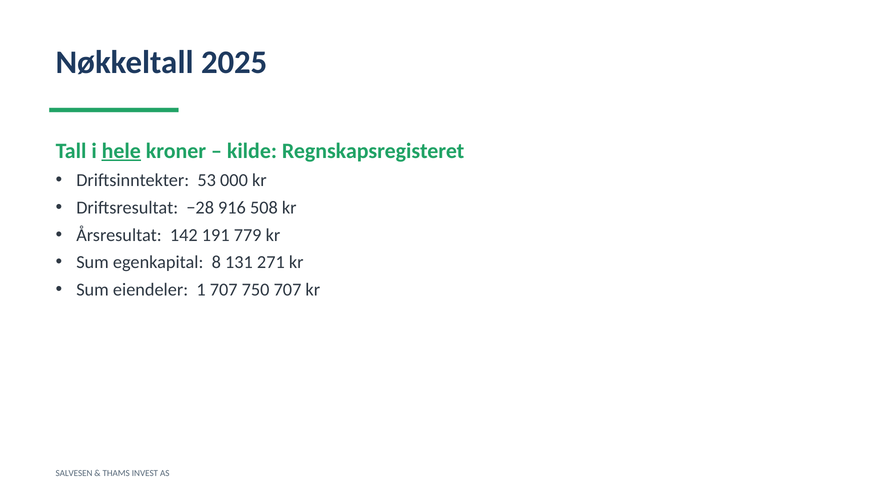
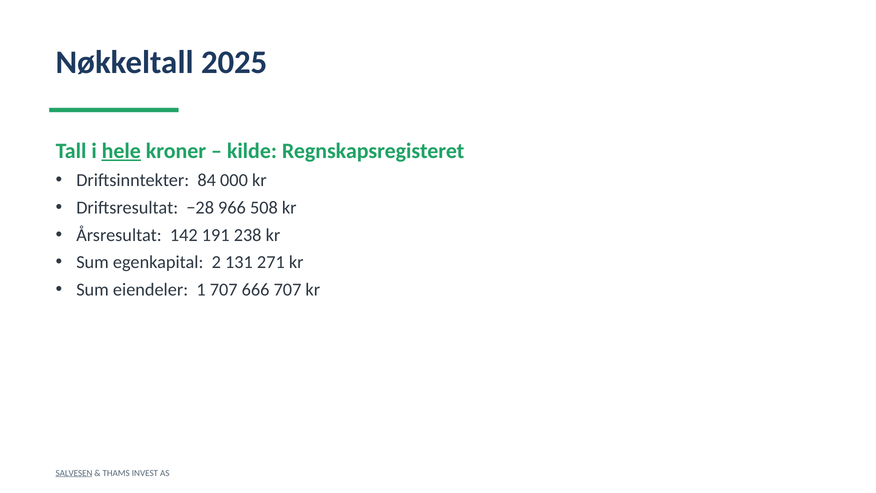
53: 53 -> 84 (207, 180)
916: 916 -> 966 (232, 208)
779: 779 -> 238 (248, 235)
8: 8 -> 2 (216, 262)
750: 750 -> 666 (256, 290)
SALVESEN underline: none -> present (74, 473)
